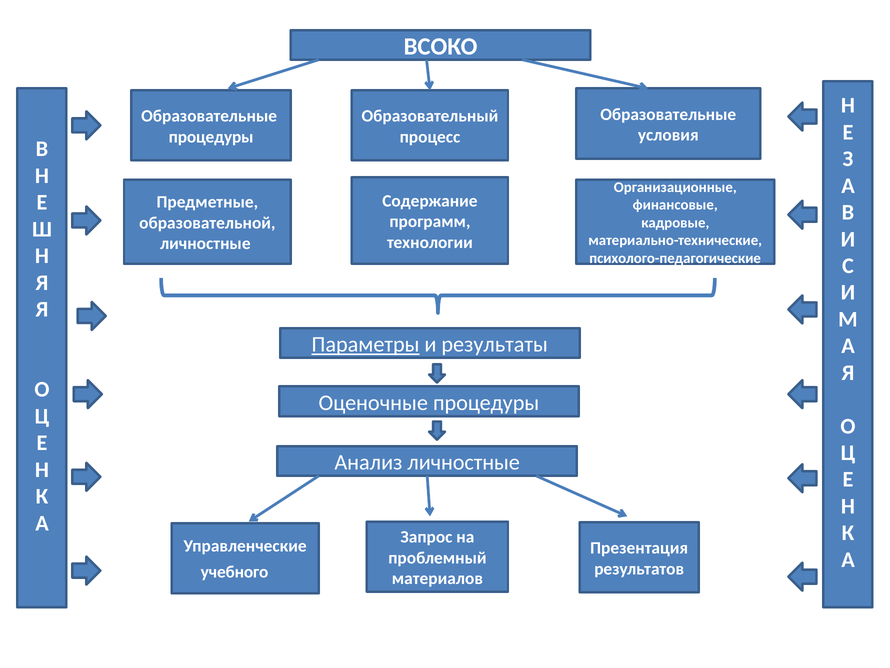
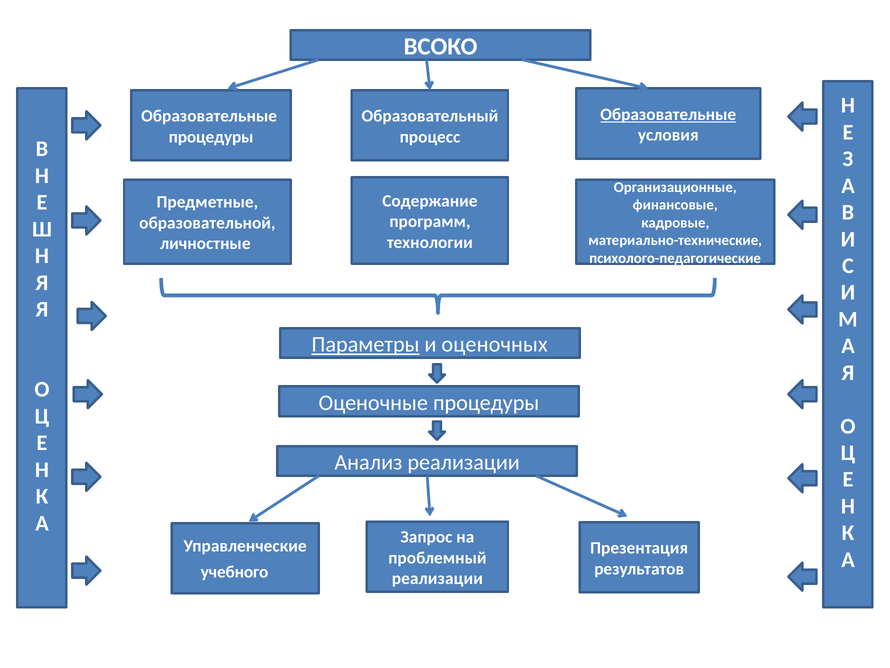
Образовательные underline: none -> present (668, 114)
результаты: результаты -> оценочных (495, 344)
Анализ личностные: личностные -> реализации (464, 462)
материалов: материалов -> реализации (437, 578)
